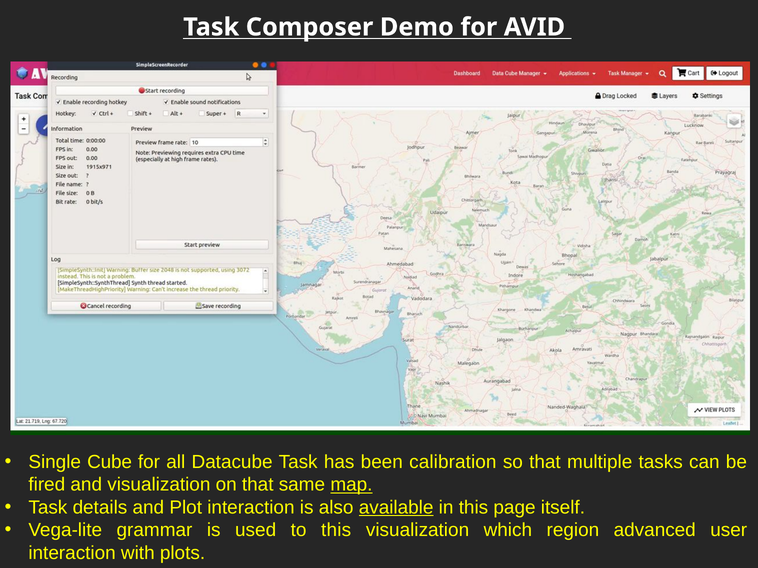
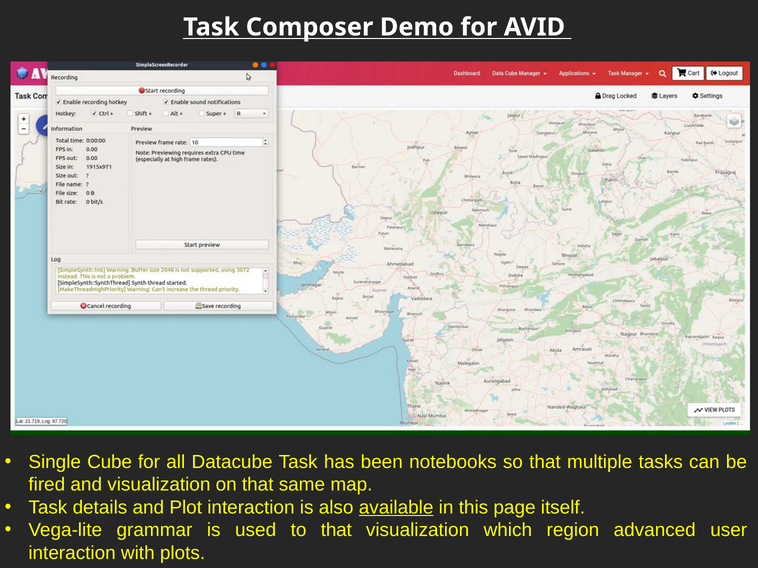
calibration: calibration -> notebooks (453, 462)
map underline: present -> none (351, 485)
to this: this -> that (336, 531)
